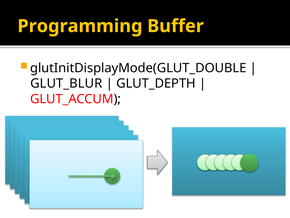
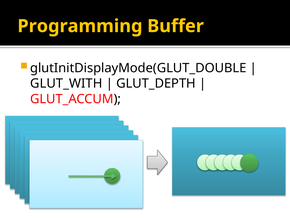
GLUT_BLUR: GLUT_BLUR -> GLUT_WITH (66, 83)
